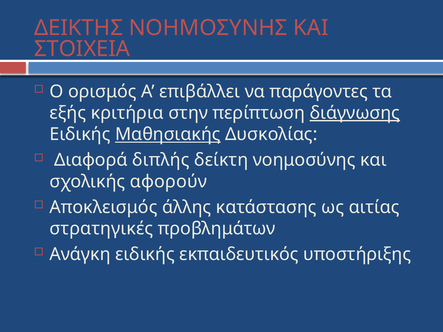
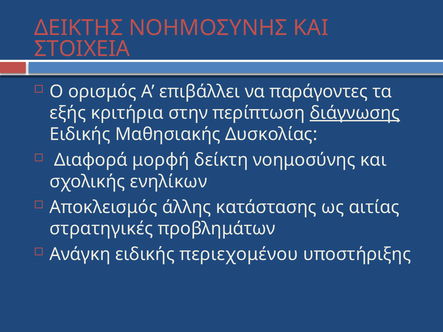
Μαθησιακής underline: present -> none (168, 134)
διπλής: διπλής -> μορφή (161, 160)
αφορούν: αφορούν -> ενηλίκων (169, 182)
εκπαιδευτικός: εκπαιδευτικός -> περιεχομένου (239, 255)
